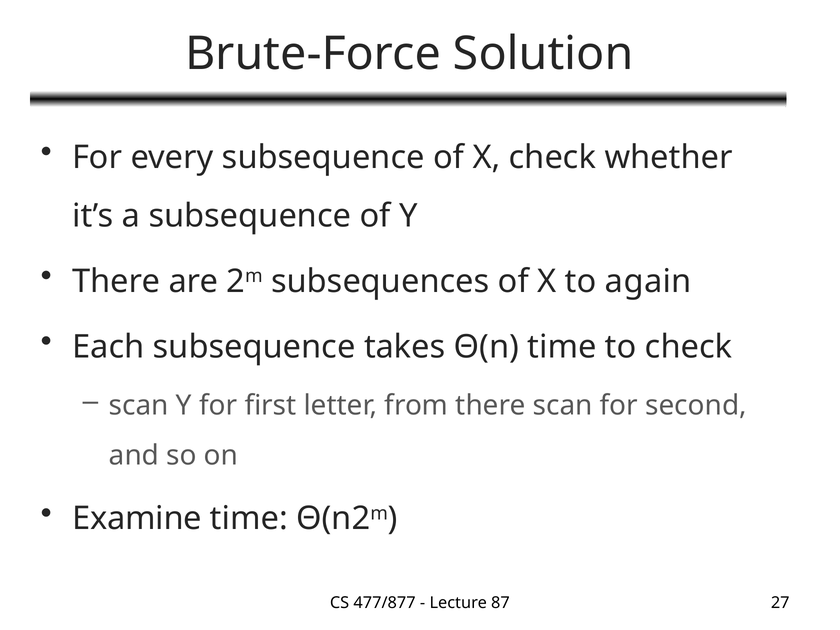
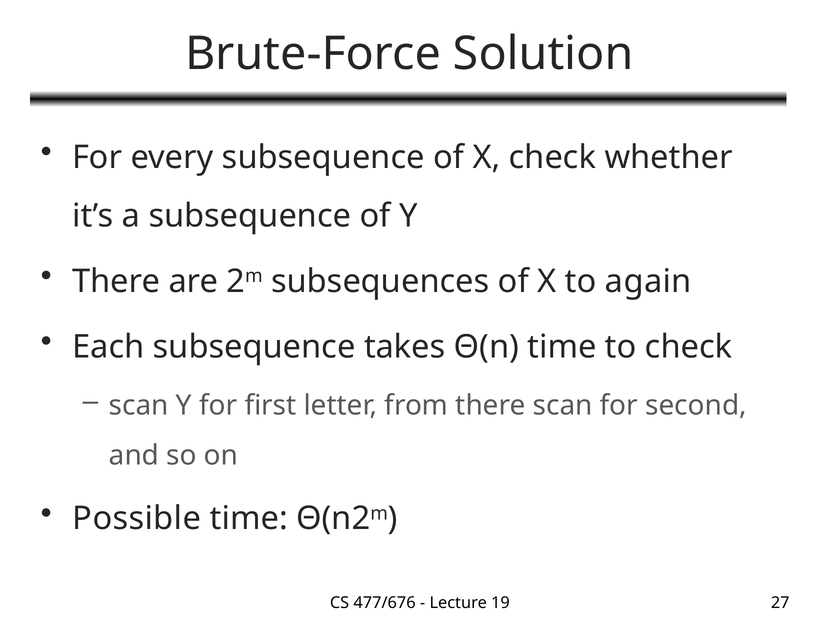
Examine: Examine -> Possible (137, 519)
477/877: 477/877 -> 477/676 (385, 603)
87: 87 -> 19 (500, 603)
